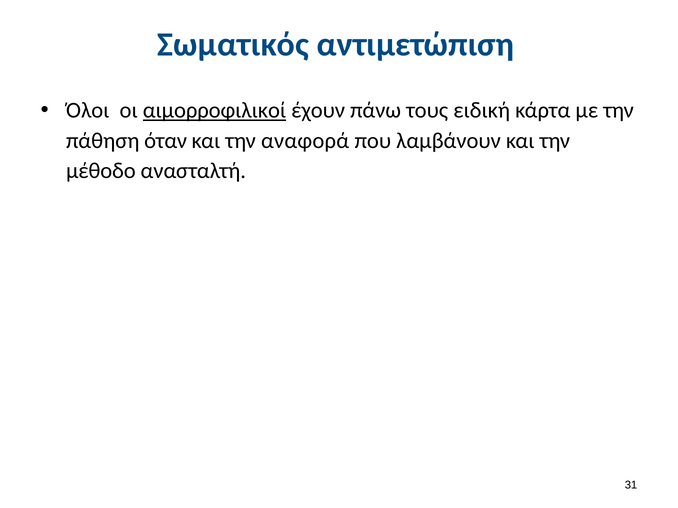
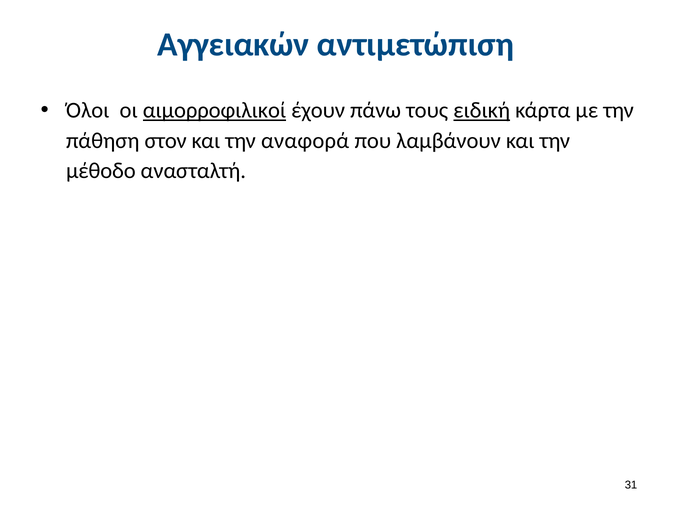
Σωματικός: Σωματικός -> Αγγειακών (233, 45)
ειδική underline: none -> present (482, 110)
όταν: όταν -> στον (166, 141)
